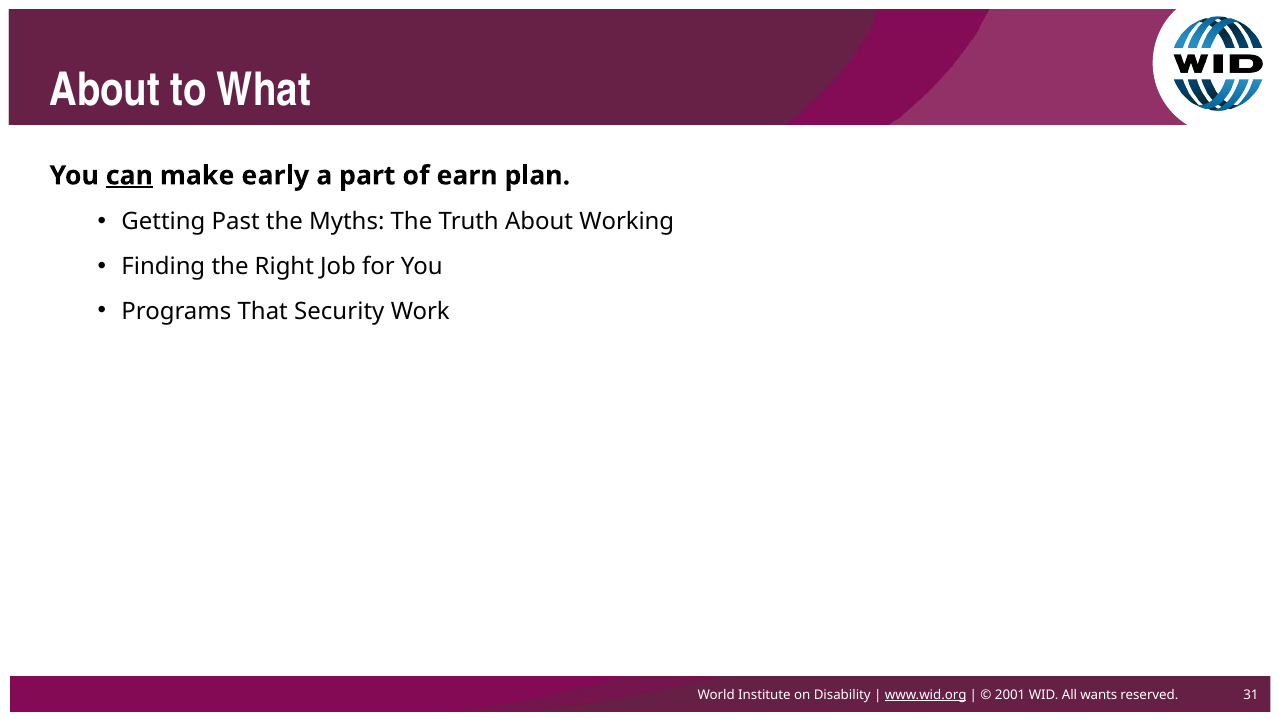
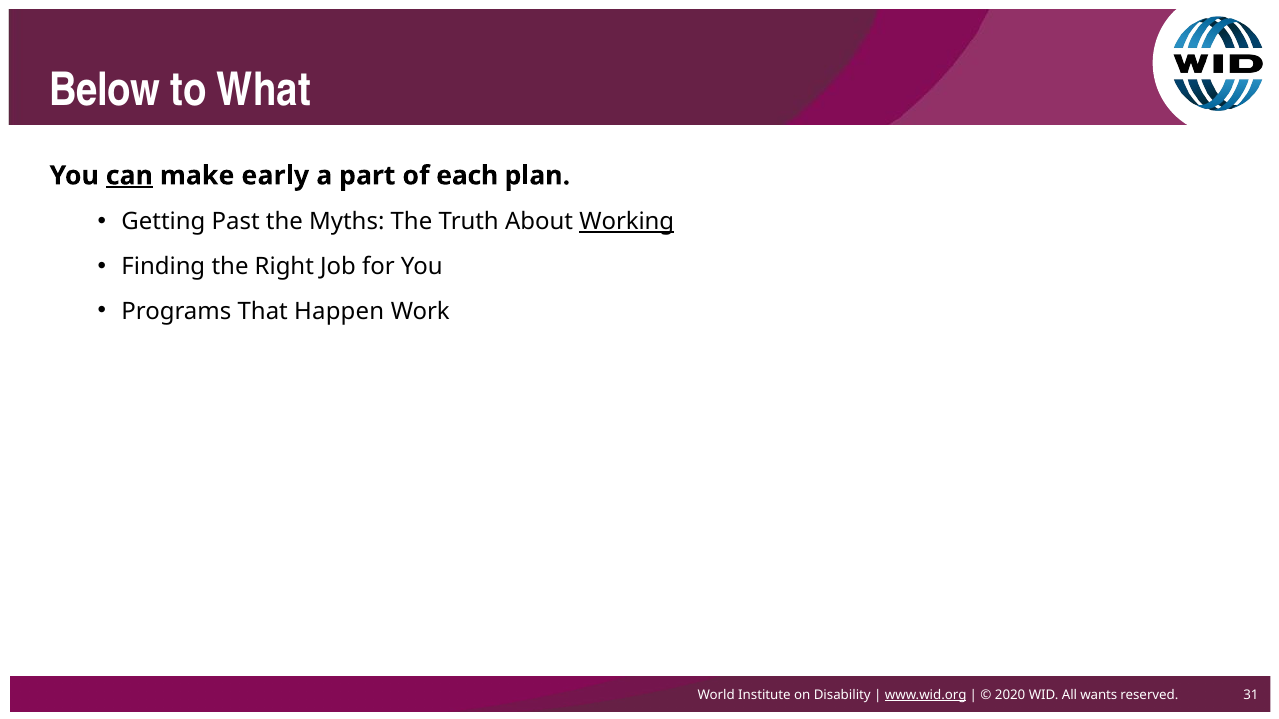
About: About -> Below (105, 90)
earn: earn -> each (467, 176)
Working underline: none -> present (627, 222)
Security: Security -> Happen (339, 311)
2001: 2001 -> 2020 (1010, 695)
